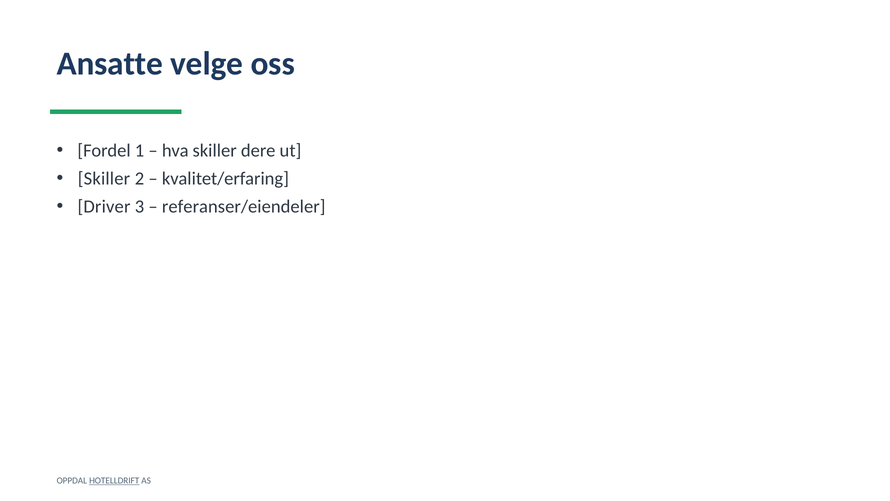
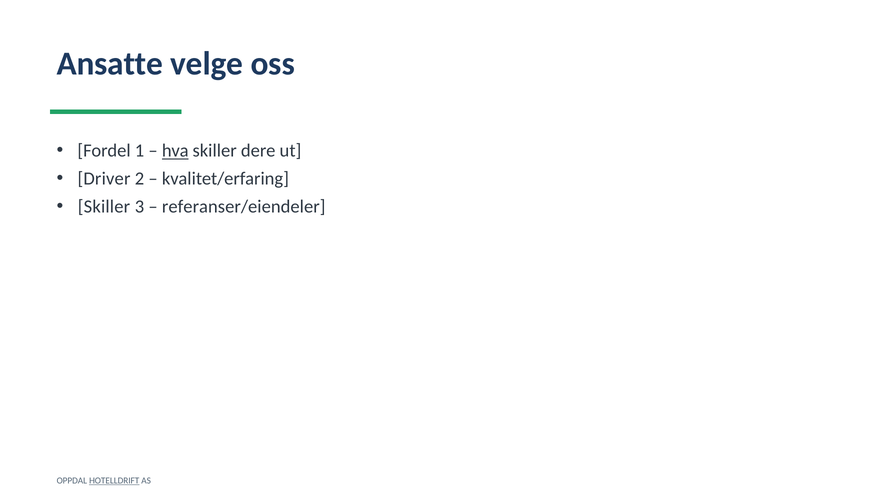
hva underline: none -> present (175, 151)
Skiller: Skiller -> Driver (104, 179)
Driver: Driver -> Skiller (104, 206)
